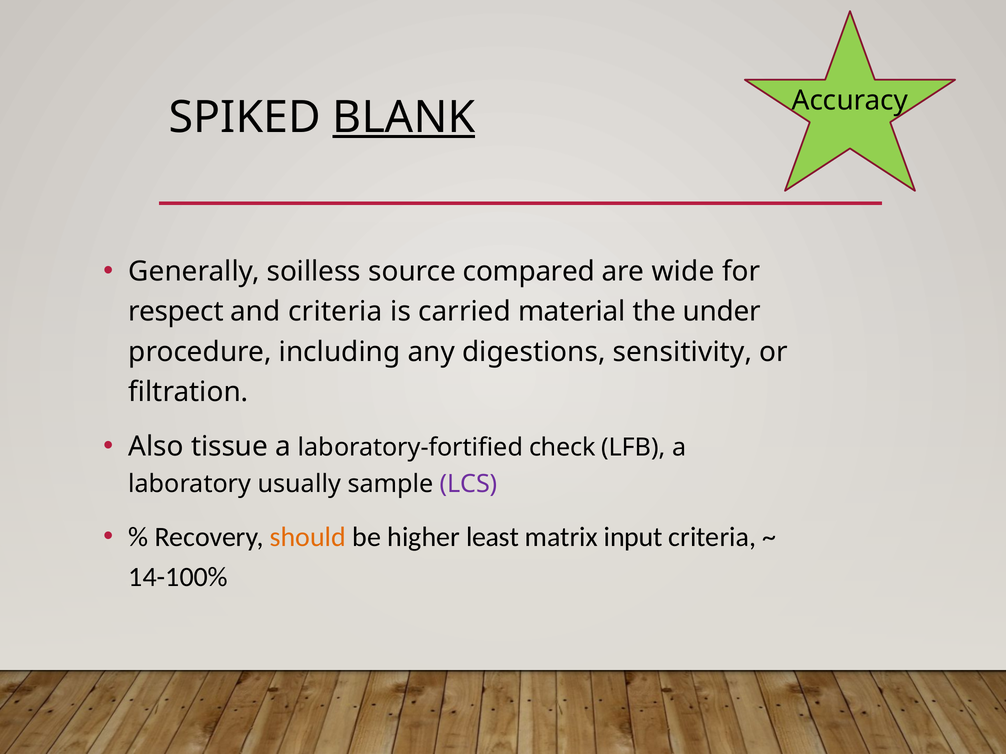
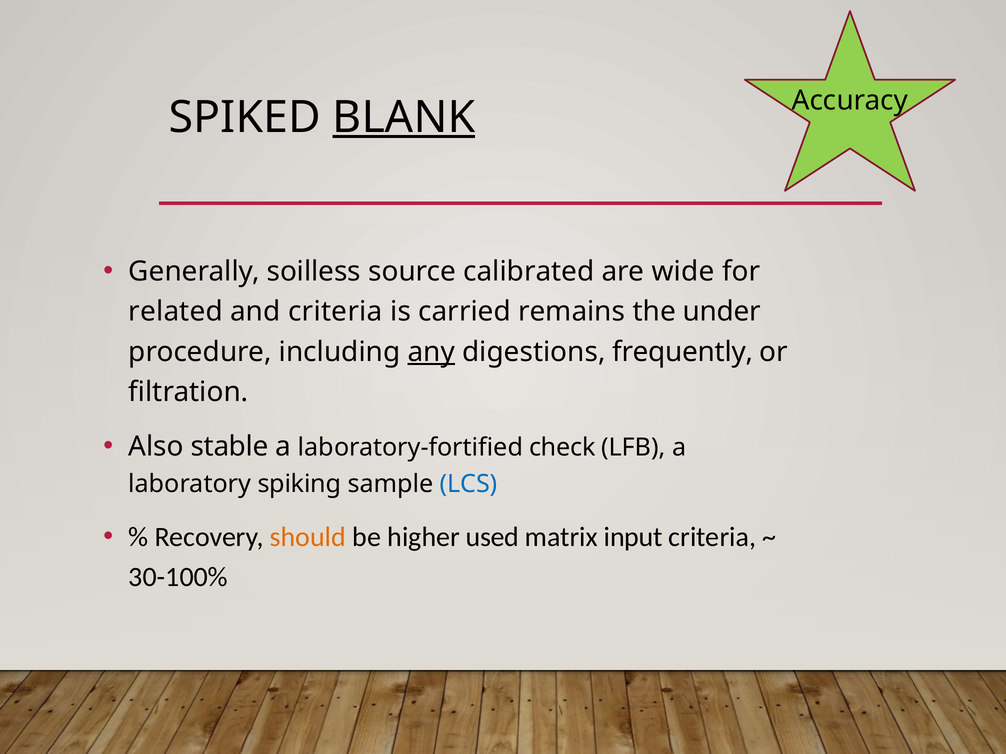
compared: compared -> calibrated (529, 272)
respect: respect -> related (176, 312)
material: material -> remains (572, 312)
any underline: none -> present (431, 352)
sensitivity: sensitivity -> frequently (683, 352)
tissue: tissue -> stable (230, 447)
usually: usually -> spiking (299, 484)
LCS colour: purple -> blue (469, 484)
least: least -> used (493, 537)
14-100%: 14-100% -> 30-100% (178, 577)
